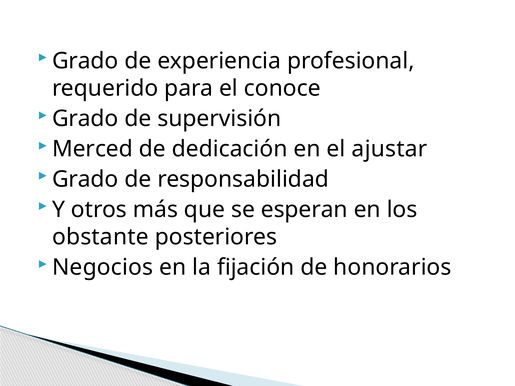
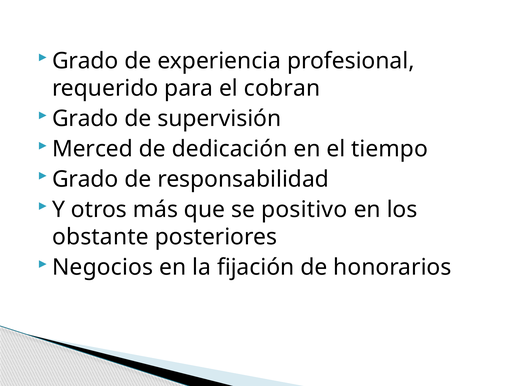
conoce: conoce -> cobran (282, 88)
ajustar: ajustar -> tiempo (390, 149)
esperan: esperan -> positivo (304, 210)
